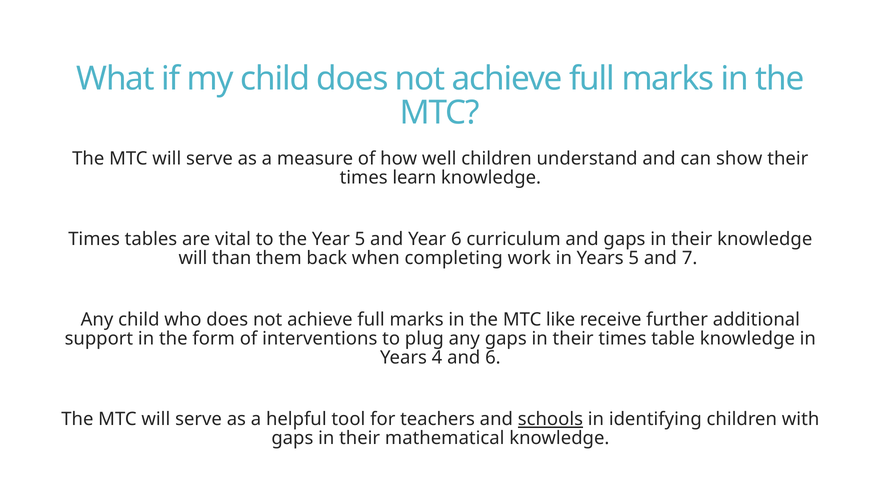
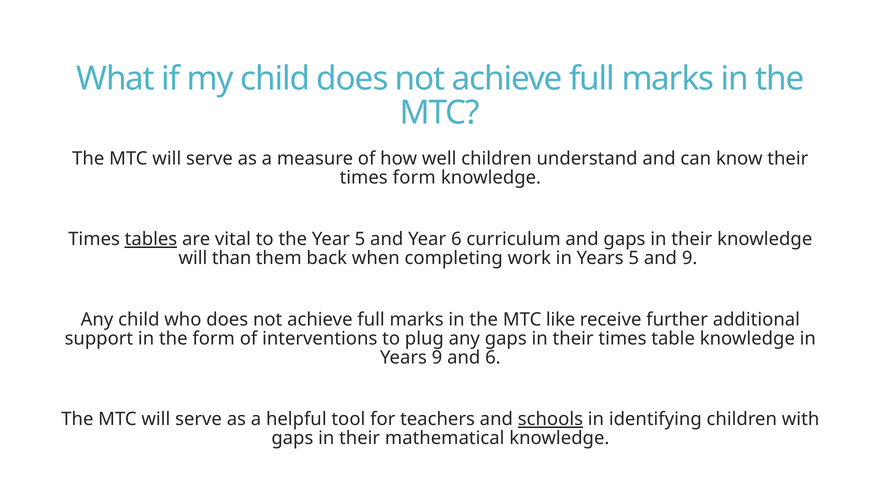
show: show -> know (739, 159)
times learn: learn -> form (414, 178)
tables underline: none -> present (151, 239)
and 7: 7 -> 9 (690, 258)
Years 4: 4 -> 9 (437, 358)
